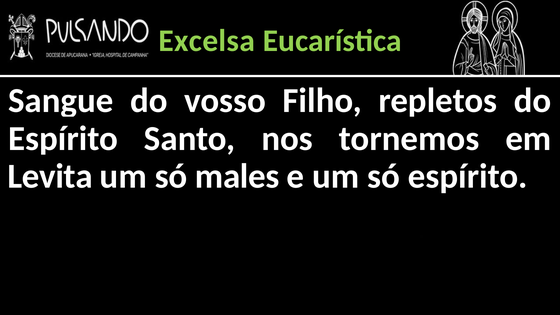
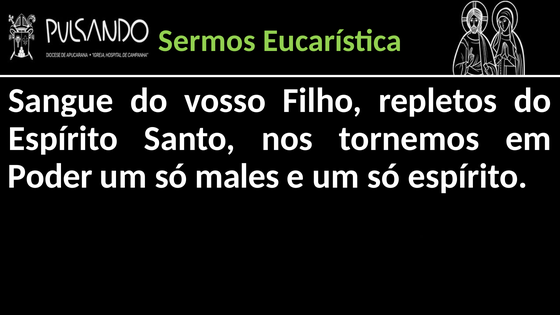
Excelsa: Excelsa -> Sermos (207, 41)
Levita: Levita -> Poder (50, 176)
